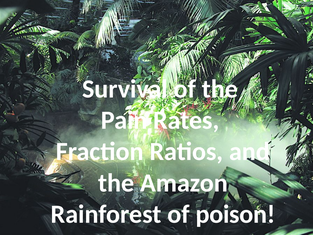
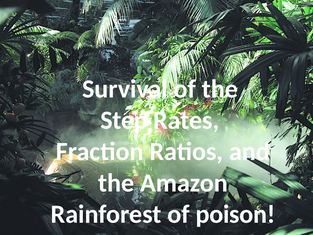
Pain: Pain -> Step (124, 120)
